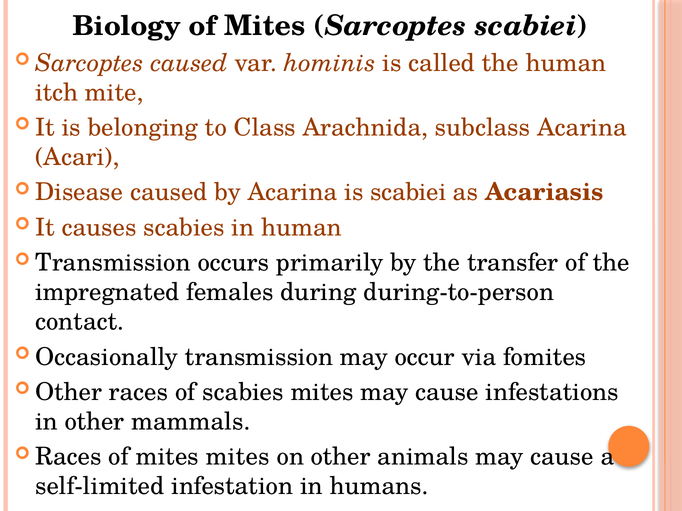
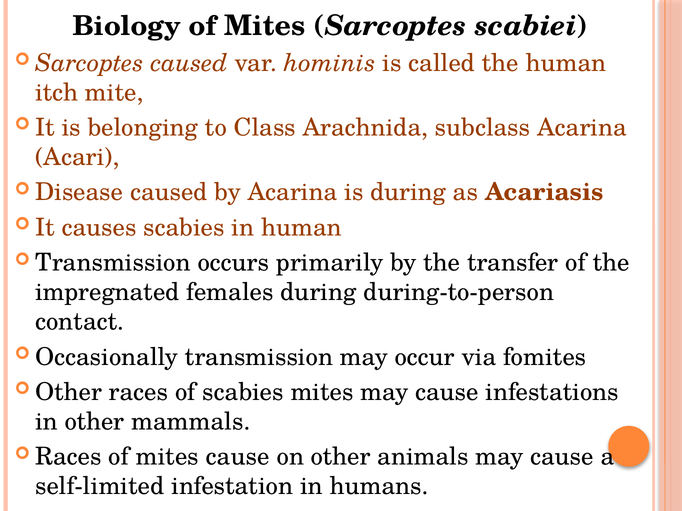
is scabiei: scabiei -> during (408, 193)
mites mites: mites -> cause (238, 457)
